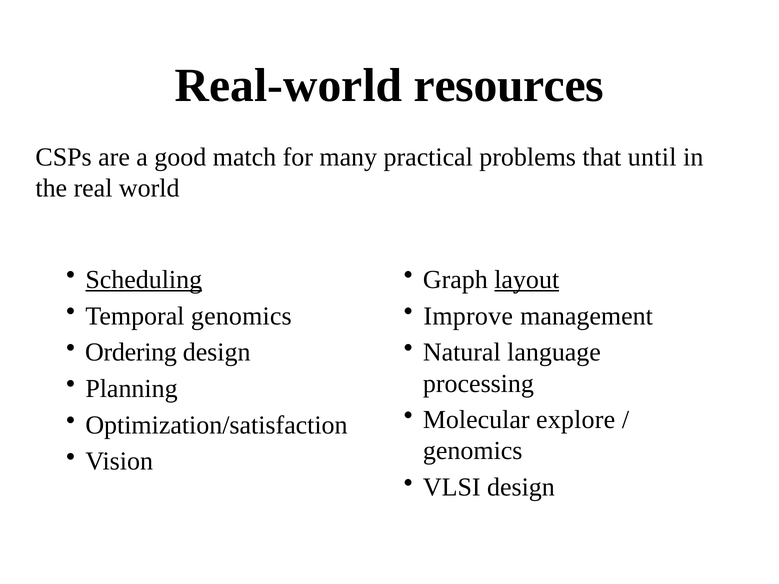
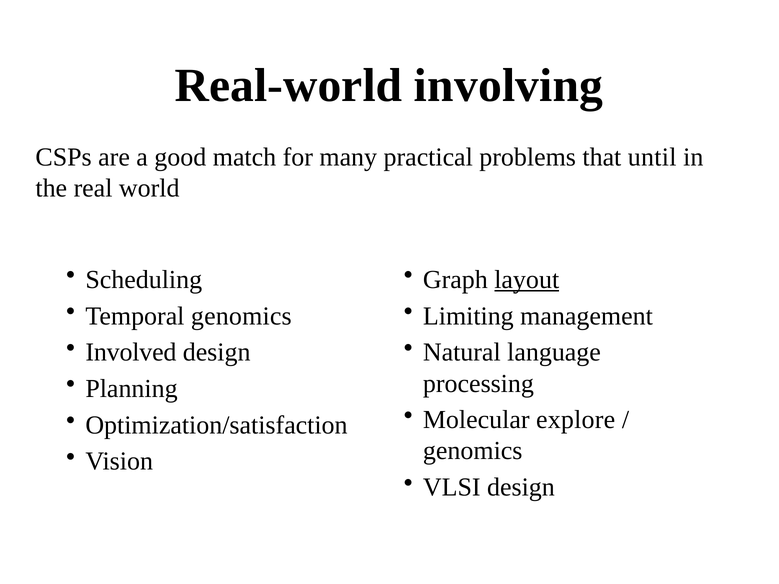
resources: resources -> involving (509, 86)
Scheduling underline: present -> none (144, 280)
Improve: Improve -> Limiting (468, 316)
Ordering: Ordering -> Involved (131, 352)
